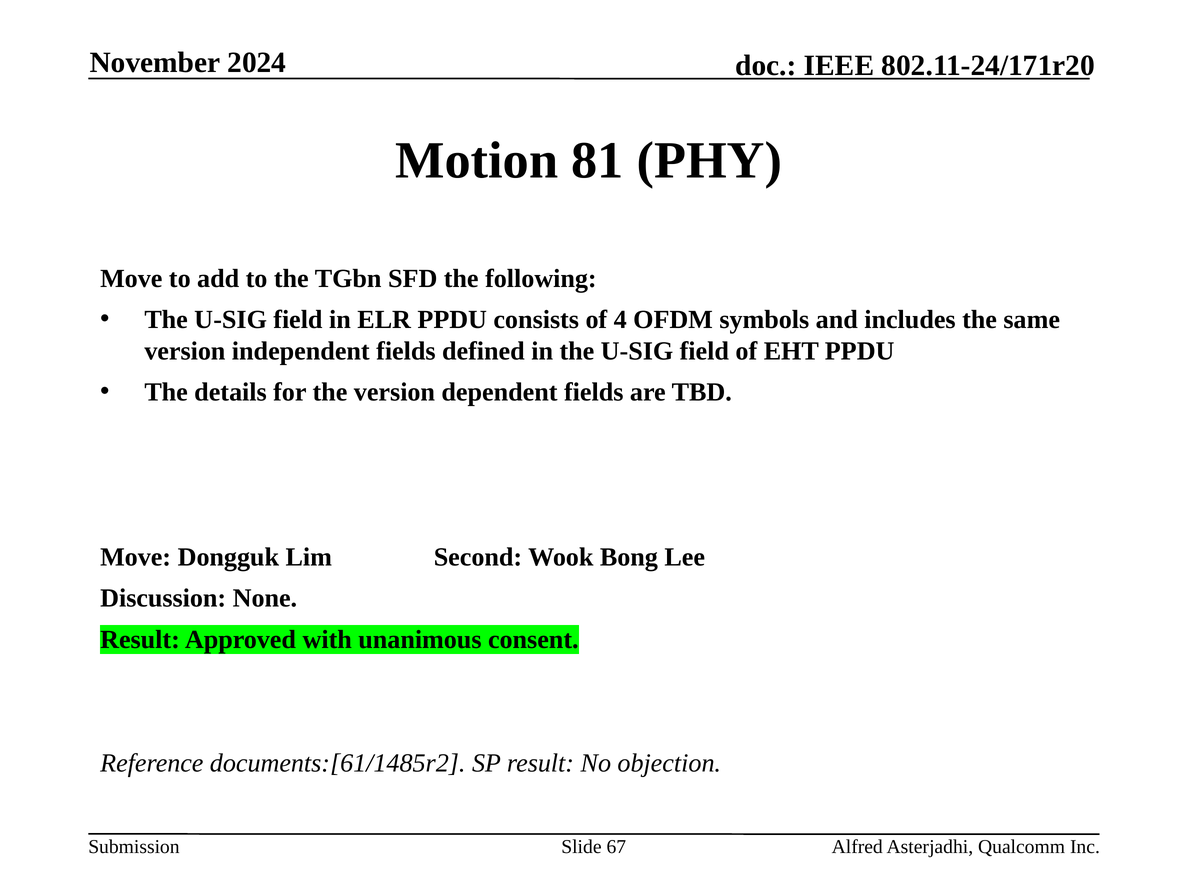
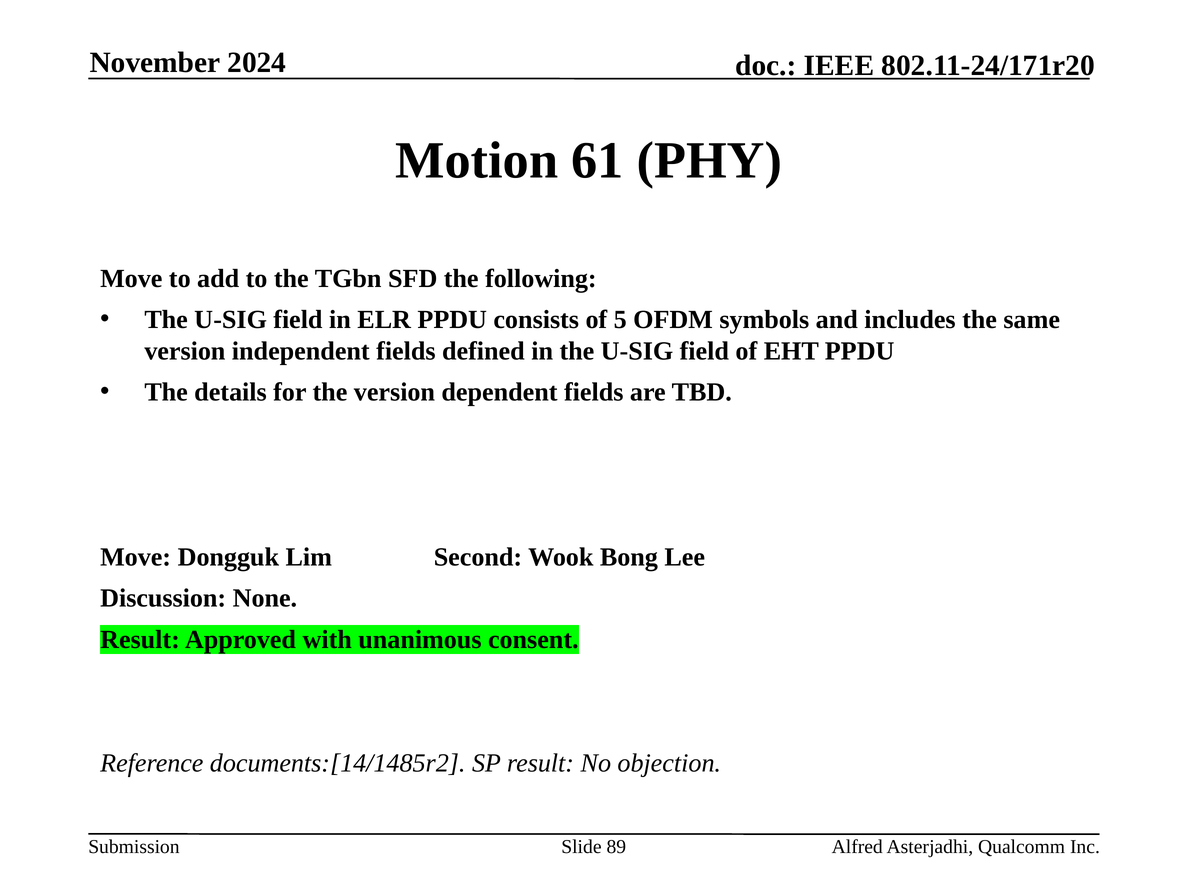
81: 81 -> 61 (597, 161)
4: 4 -> 5 (620, 320)
documents:[61/1485r2: documents:[61/1485r2 -> documents:[14/1485r2 (338, 764)
67: 67 -> 89 (616, 847)
